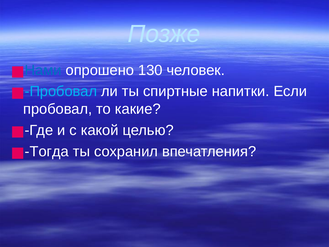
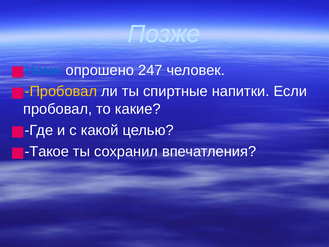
130: 130 -> 247 (150, 70)
Пробовал colour: light blue -> yellow (61, 91)
Тогда: Тогда -> Такое (47, 151)
